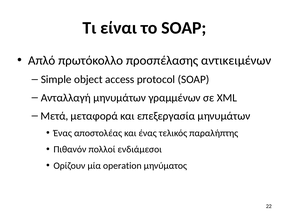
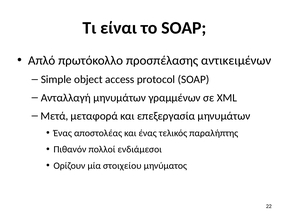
operation: operation -> στοιχείου (122, 166)
